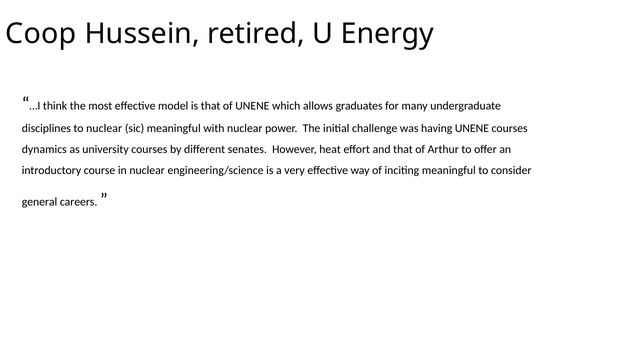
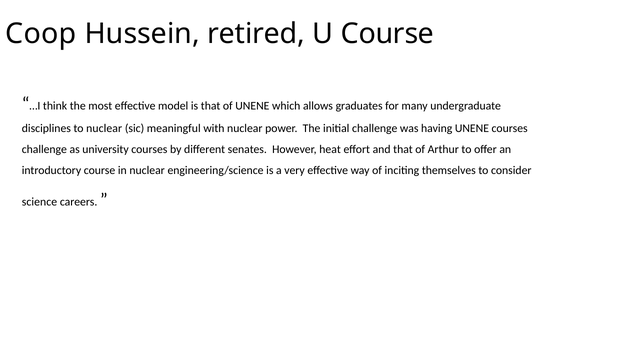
U Energy: Energy -> Course (387, 34)
dynamics: dynamics -> challenge (44, 149)
inciting meaningful: meaningful -> themselves (449, 170)
general: general -> science (39, 202)
